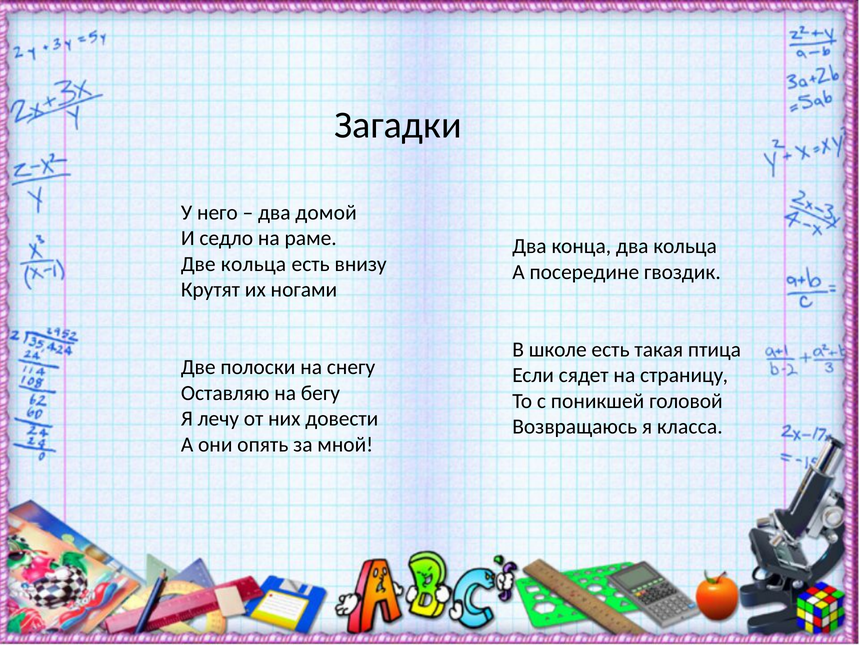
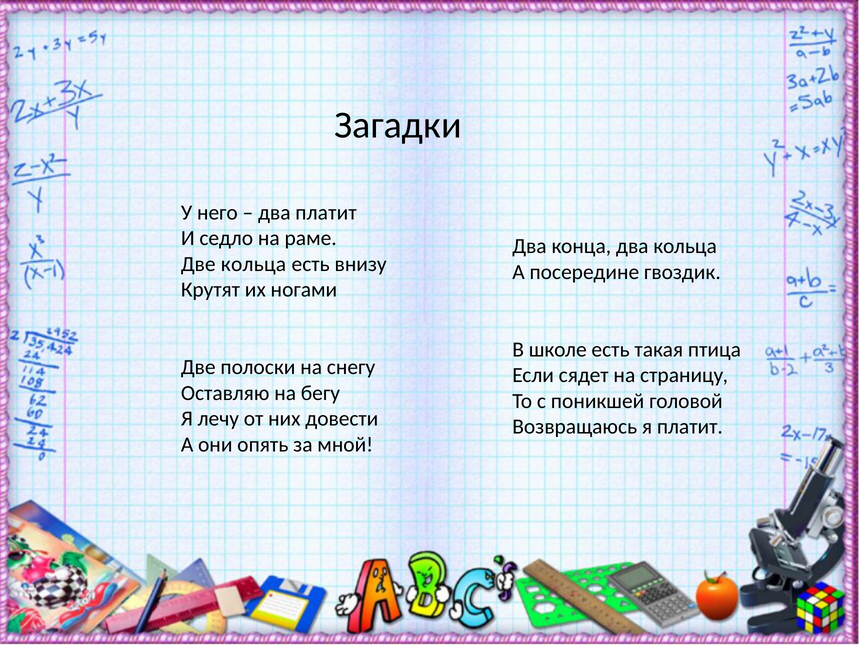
два домой: домой -> платит (326, 212)
я класса: класса -> платит (690, 426)
